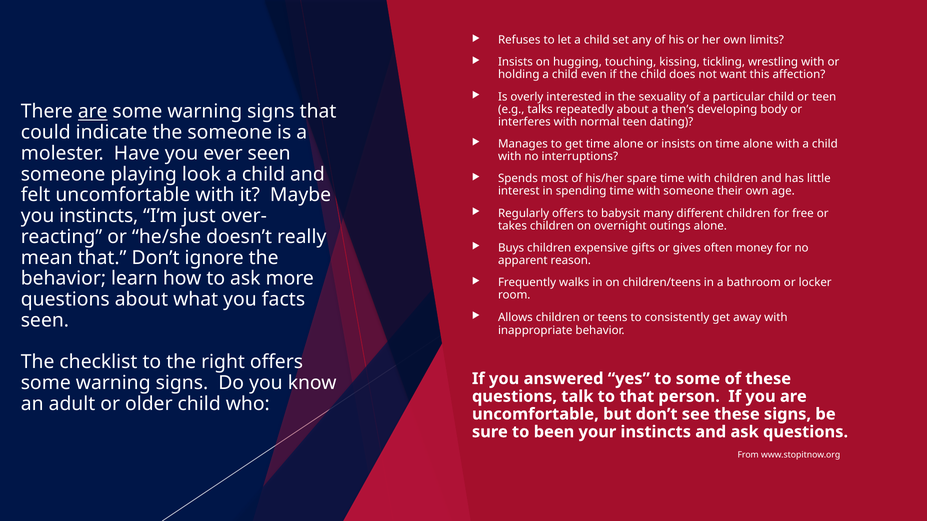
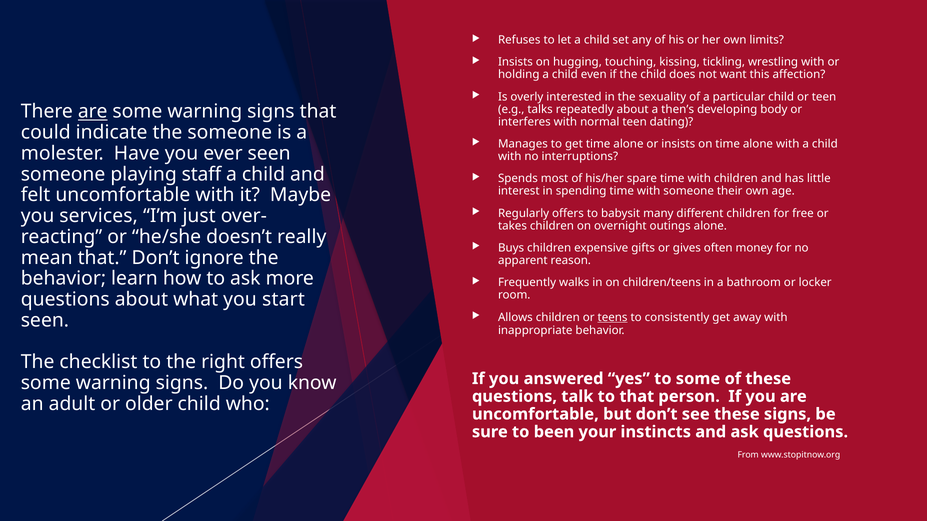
look: look -> staff (202, 174)
you instincts: instincts -> services (99, 216)
facts: facts -> start (283, 300)
teens underline: none -> present (613, 317)
